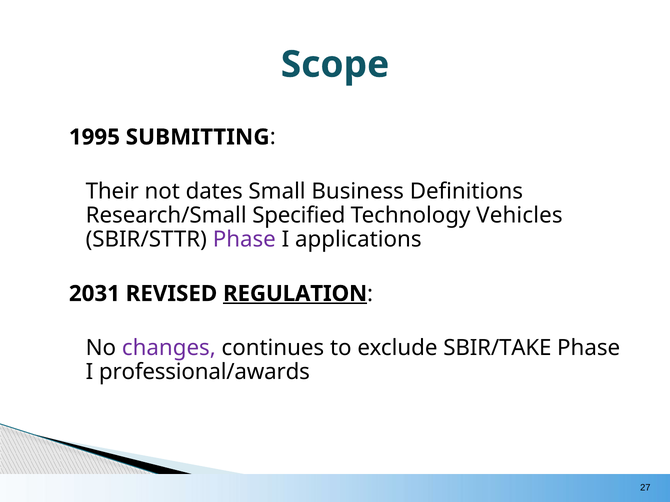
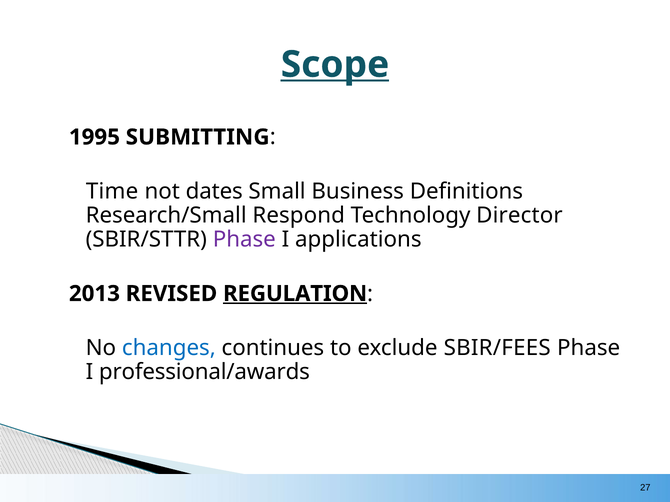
Scope underline: none -> present (335, 65)
Their: Their -> Time (112, 191)
Specified: Specified -> Respond (299, 216)
Vehicles: Vehicles -> Director (519, 216)
2031: 2031 -> 2013 (94, 294)
changes colour: purple -> blue (169, 348)
SBIR/TAKE: SBIR/TAKE -> SBIR/FEES (497, 348)
